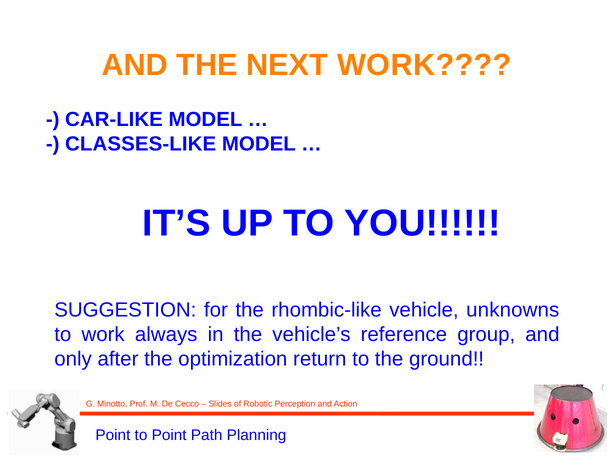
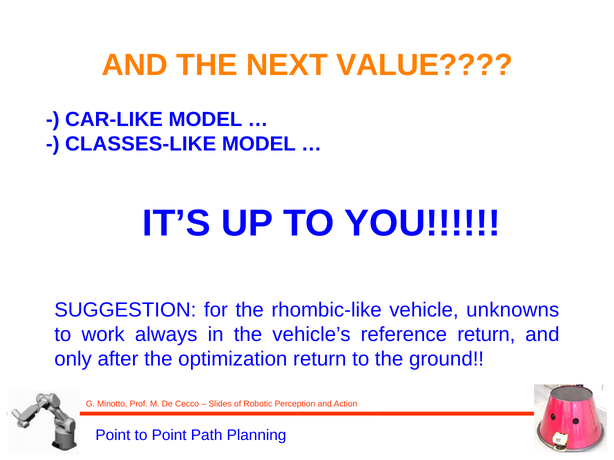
NEXT WORK: WORK -> VALUE (425, 65)
reference group: group -> return (486, 335)
